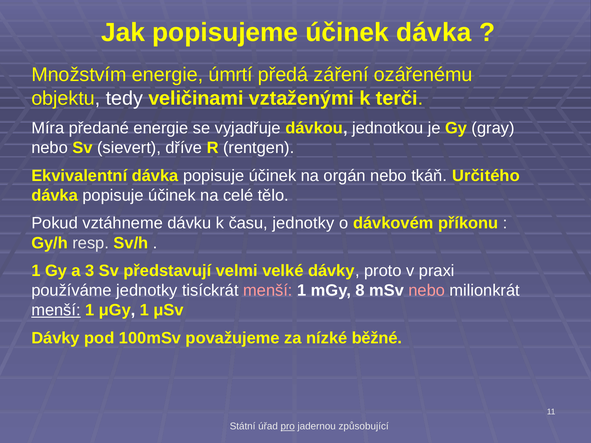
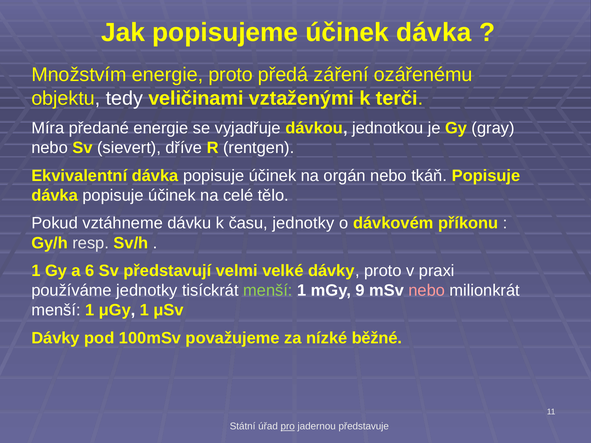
energie úmrtí: úmrtí -> proto (231, 75)
tkáň Určitého: Určitého -> Popisuje (486, 176)
3: 3 -> 6 (90, 271)
menší colour: pink -> light green (268, 291)
8: 8 -> 9 (360, 291)
menší underline: present -> none (56, 310)
způsobující: způsobující -> představuje (364, 427)
